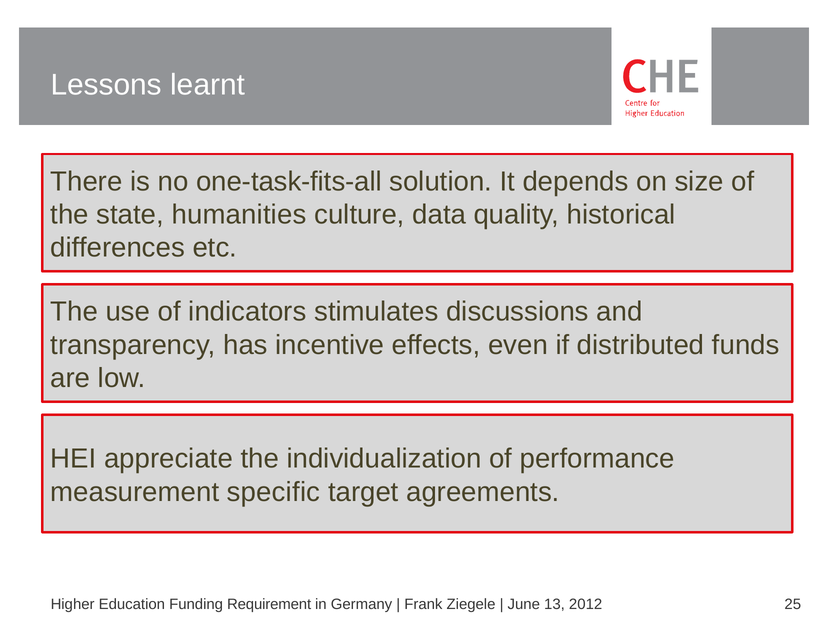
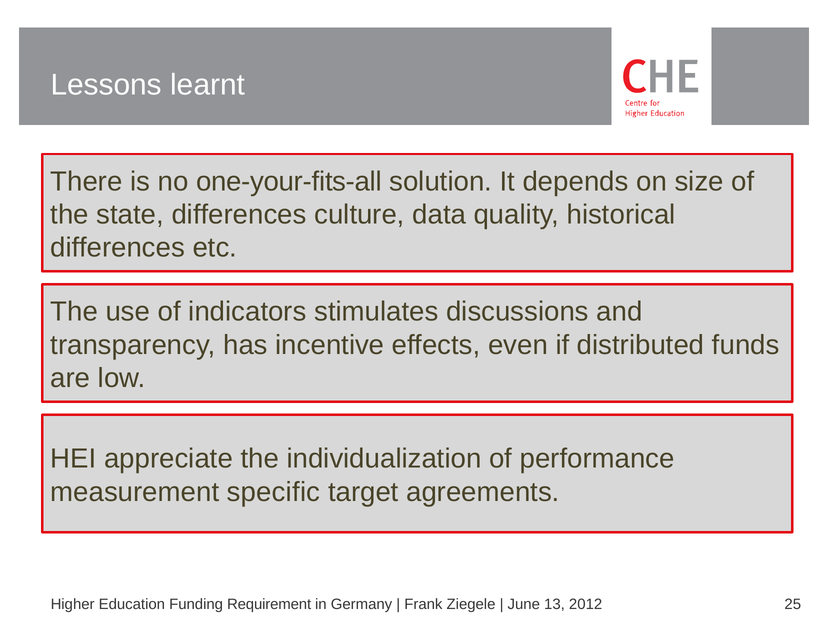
one-task-fits-all: one-task-fits-all -> one-your-fits-all (289, 181)
state humanities: humanities -> differences (239, 215)
